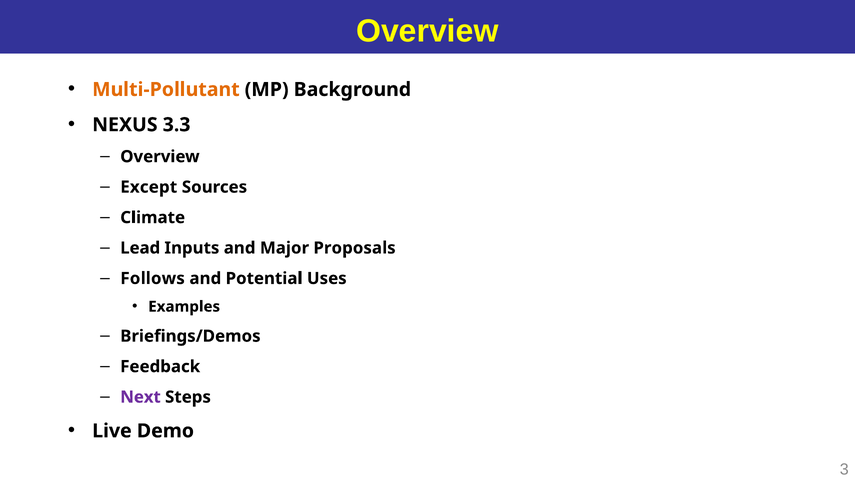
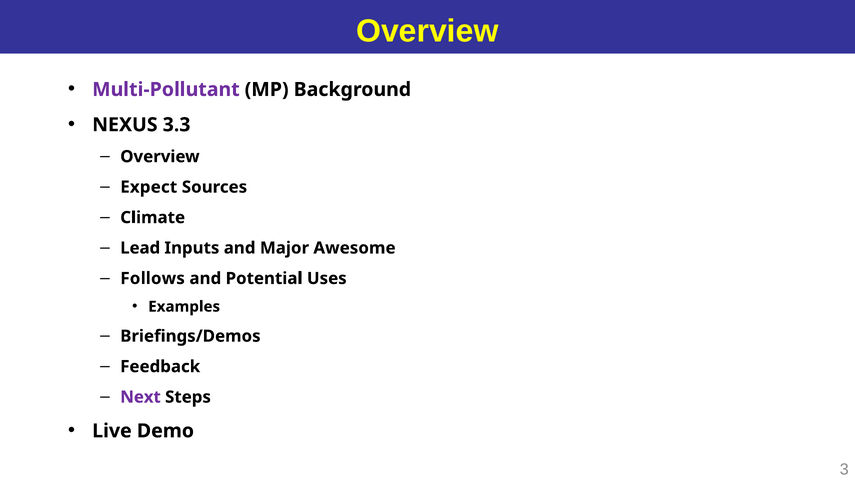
Multi-Pollutant colour: orange -> purple (166, 90)
Except: Except -> Expect (149, 187)
Proposals: Proposals -> Awesome (354, 248)
